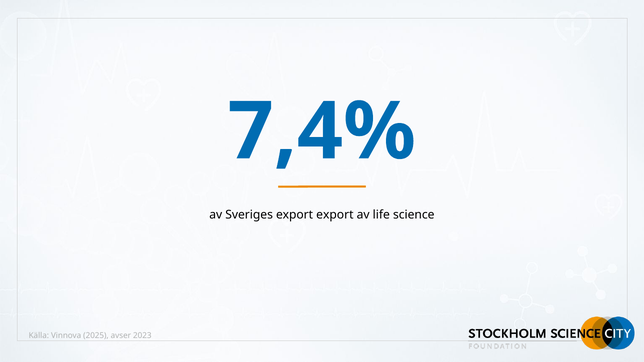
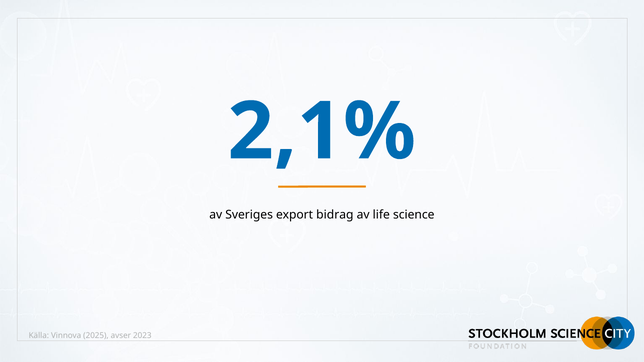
7,4%: 7,4% -> 2,1% (322, 132)
export export: export -> bidrag (335, 215)
